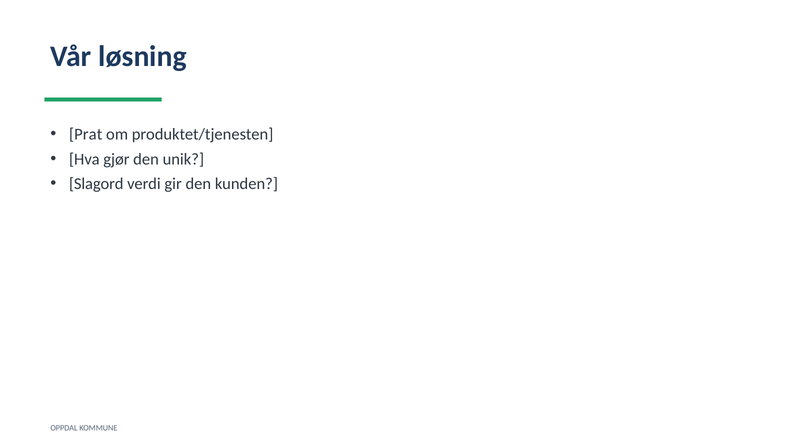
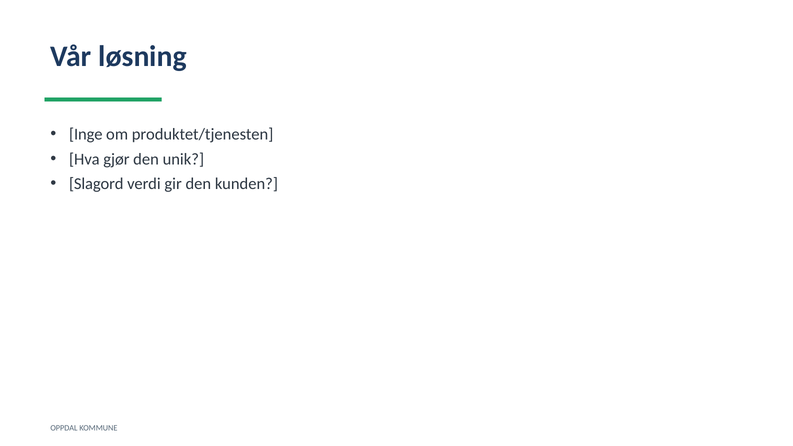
Prat: Prat -> Inge (86, 134)
